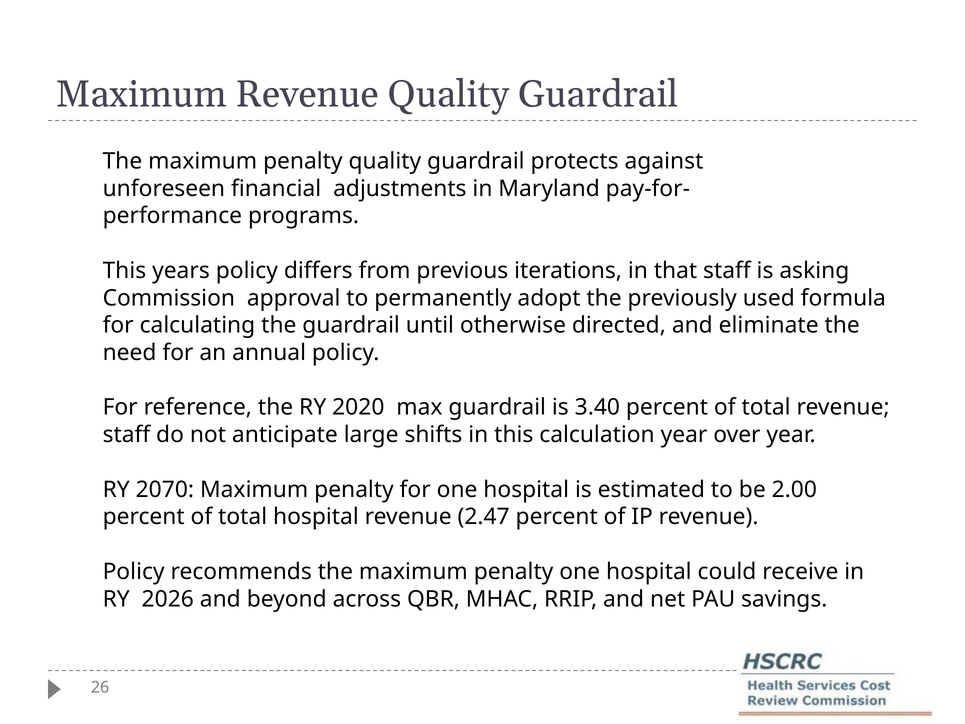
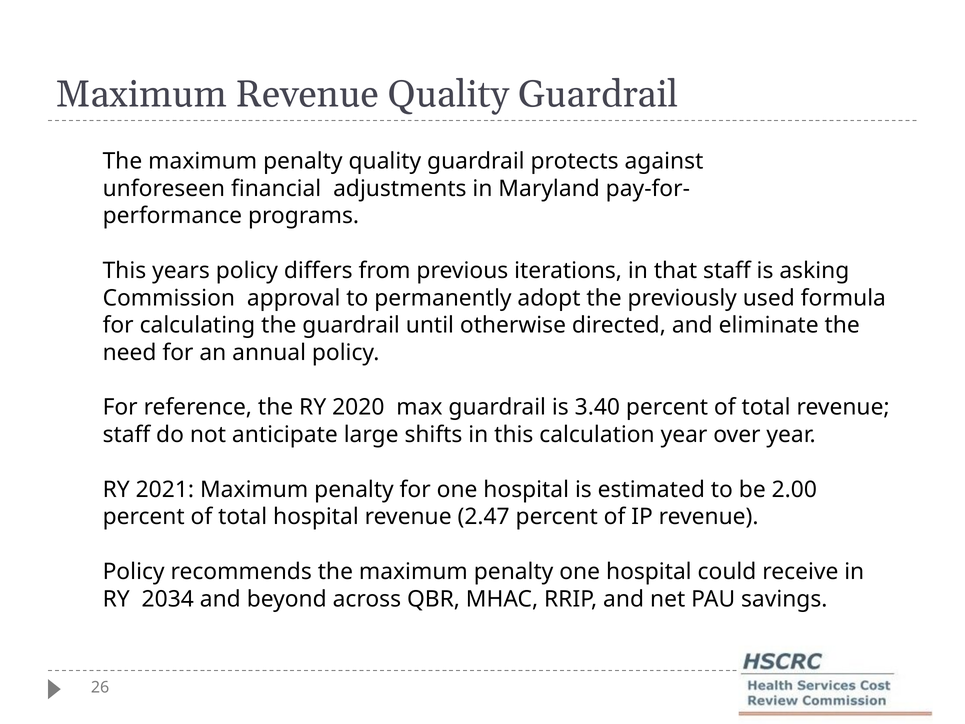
2070: 2070 -> 2021 (165, 489)
2026: 2026 -> 2034 (168, 599)
